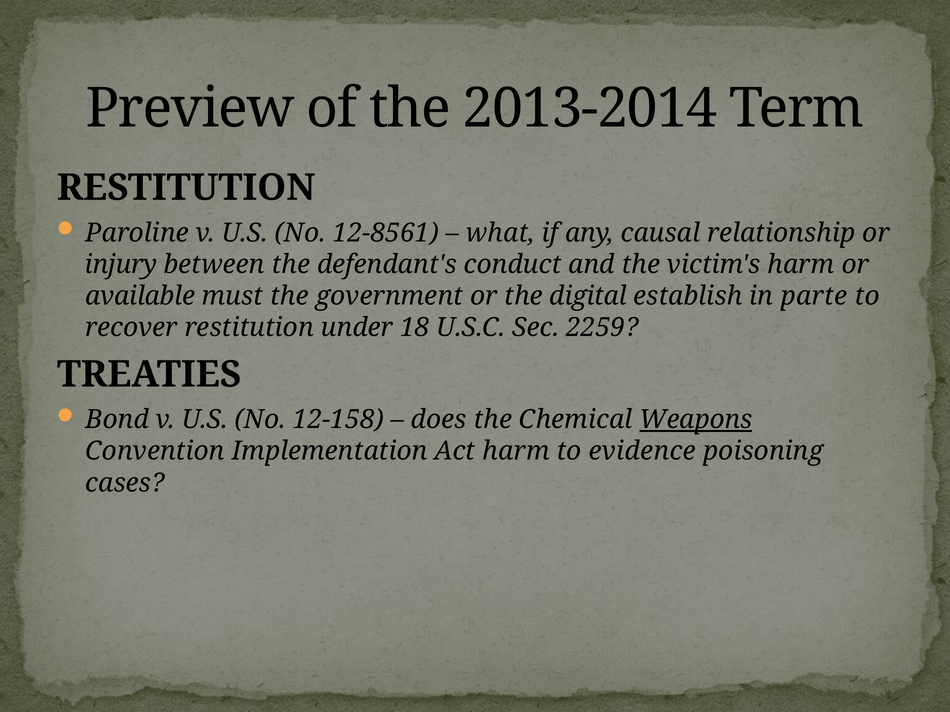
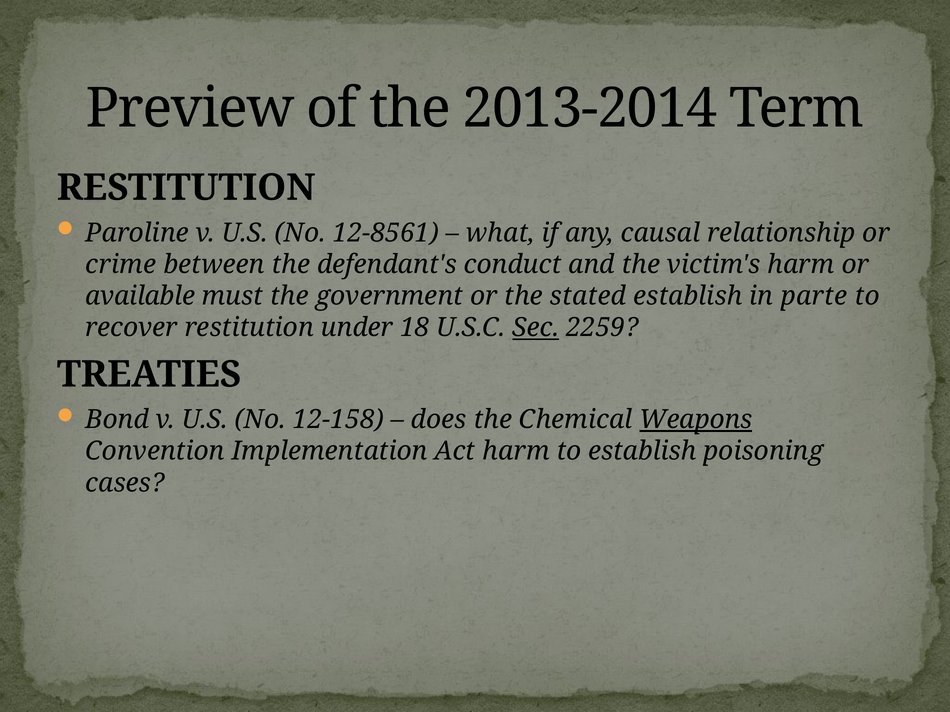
injury: injury -> crime (121, 265)
digital: digital -> stated (588, 296)
Sec underline: none -> present (536, 328)
to evidence: evidence -> establish (642, 452)
